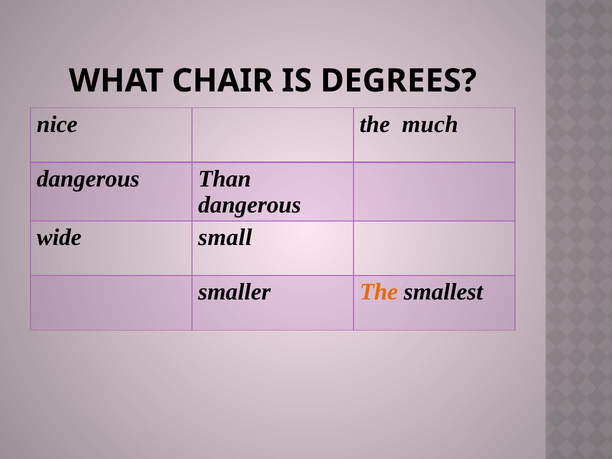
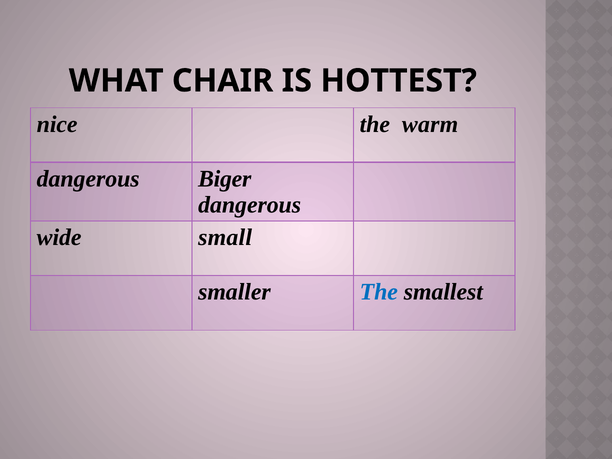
DEGREES: DEGREES -> HOTTEST (399, 81)
much: much -> warm (430, 124)
Than: Than -> Biger (225, 179)
The colour: orange -> blue (379, 292)
